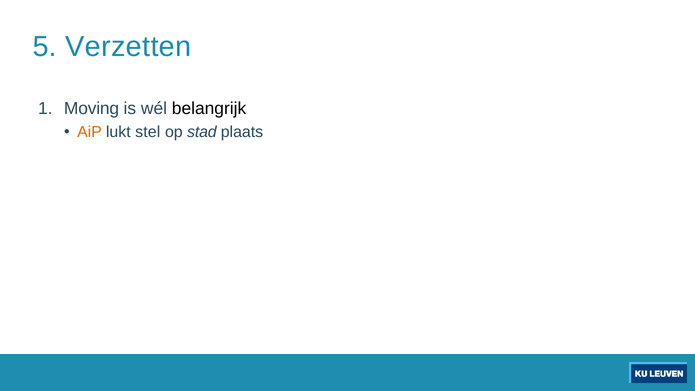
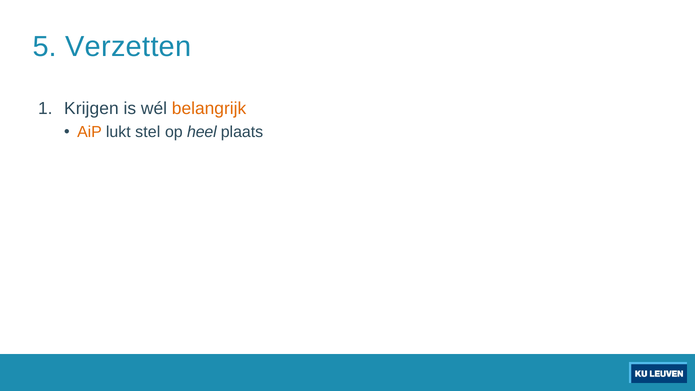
Moving: Moving -> Krijgen (91, 109)
belangrijk colour: black -> orange (209, 109)
stad: stad -> heel (202, 132)
